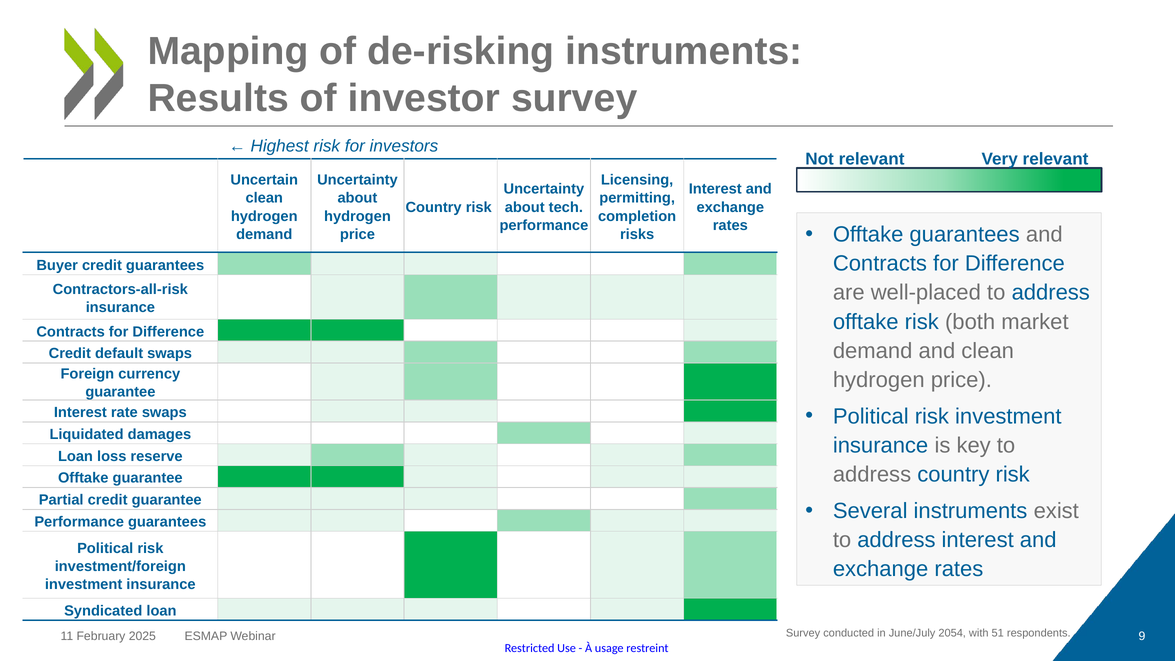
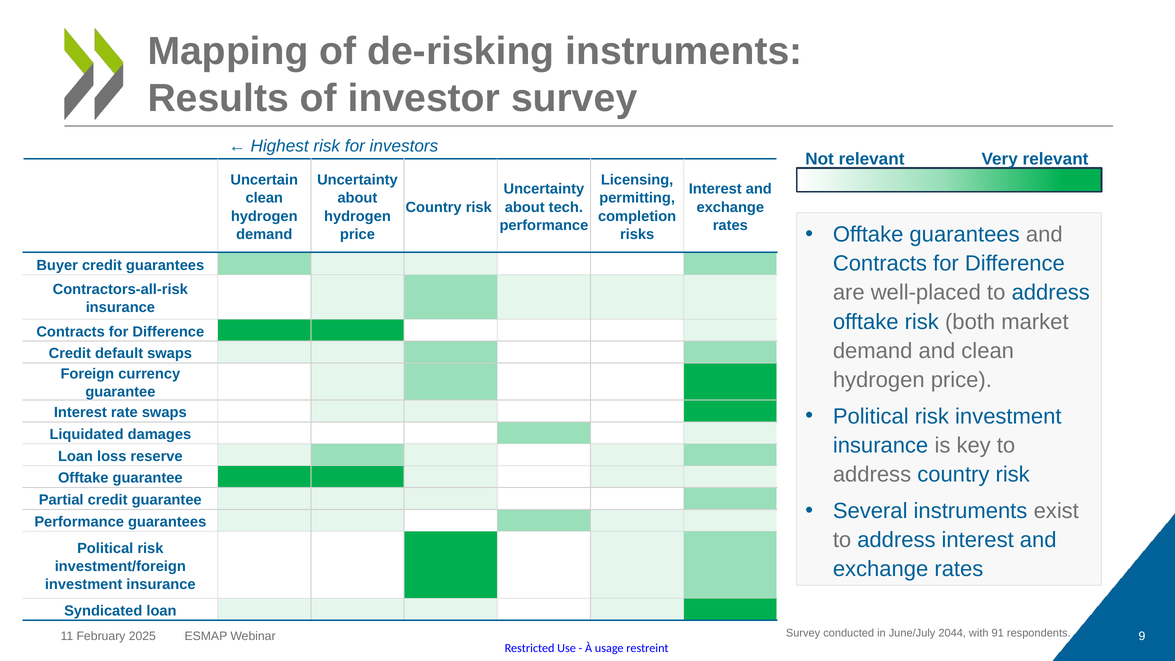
2054: 2054 -> 2044 (952, 633)
51: 51 -> 91 (998, 633)
